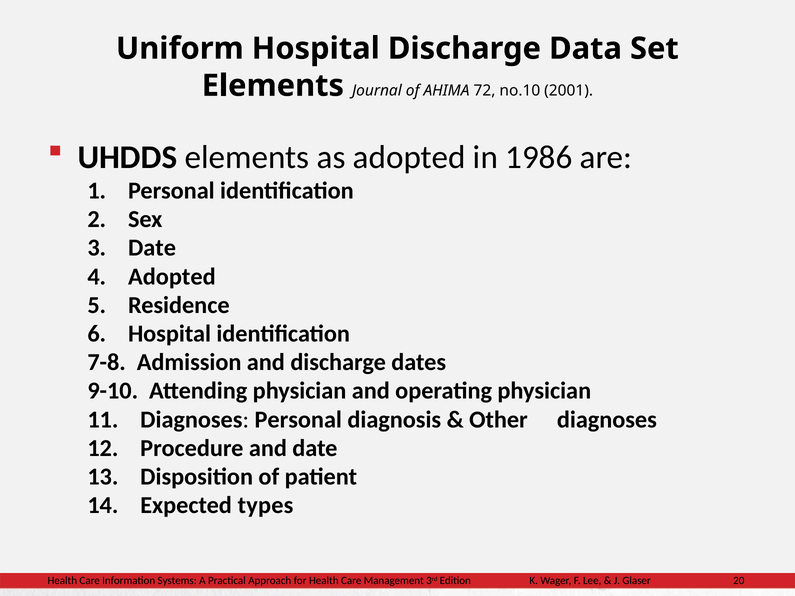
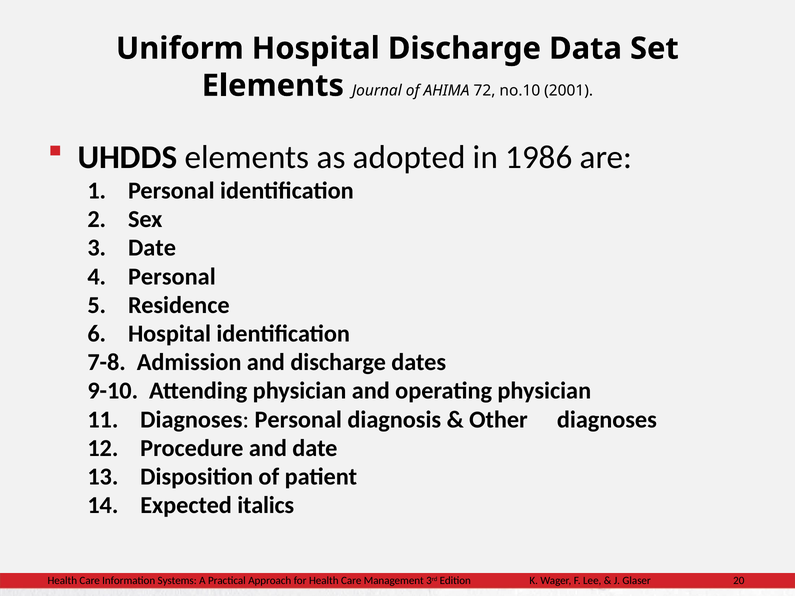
4 Adopted: Adopted -> Personal (172, 277)
types: types -> italics (266, 506)
